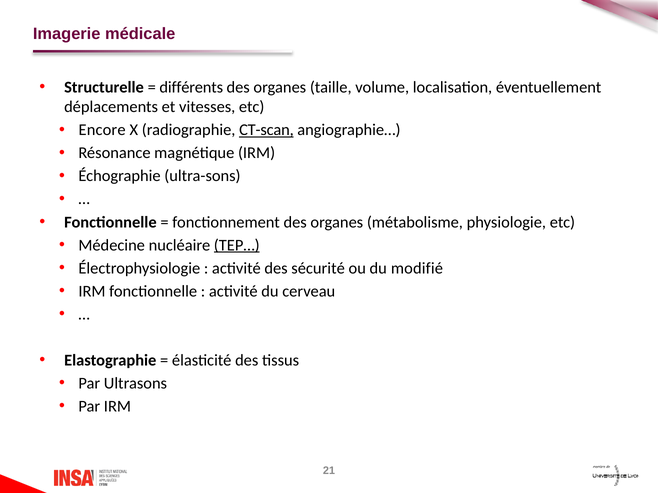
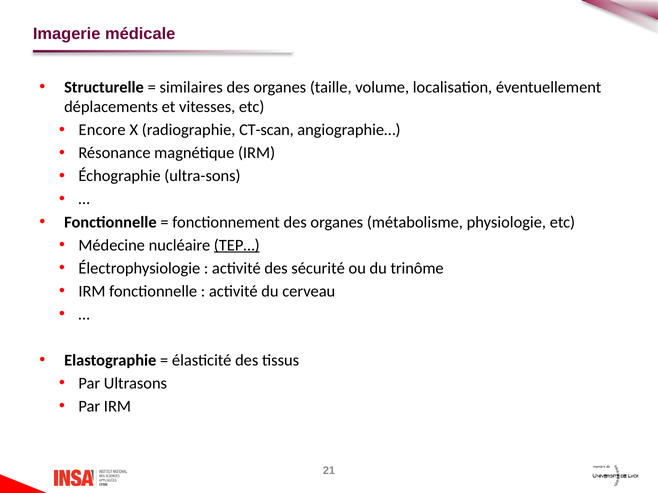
différents: différents -> similaires (191, 87)
CT-scan underline: present -> none (266, 130)
modifié: modifié -> trinôme (417, 268)
